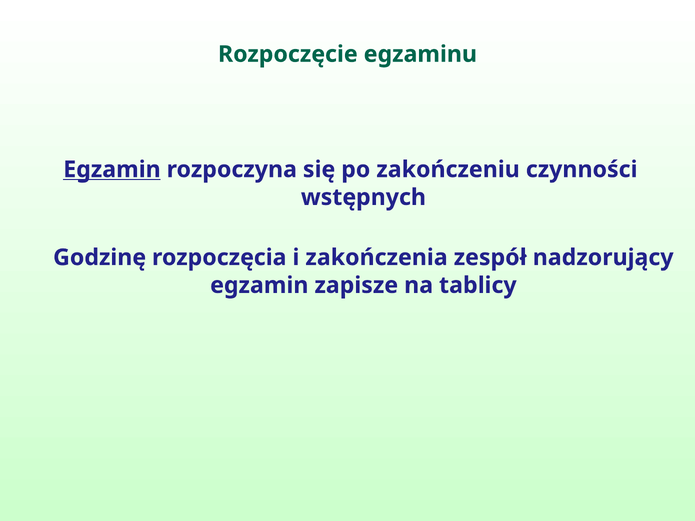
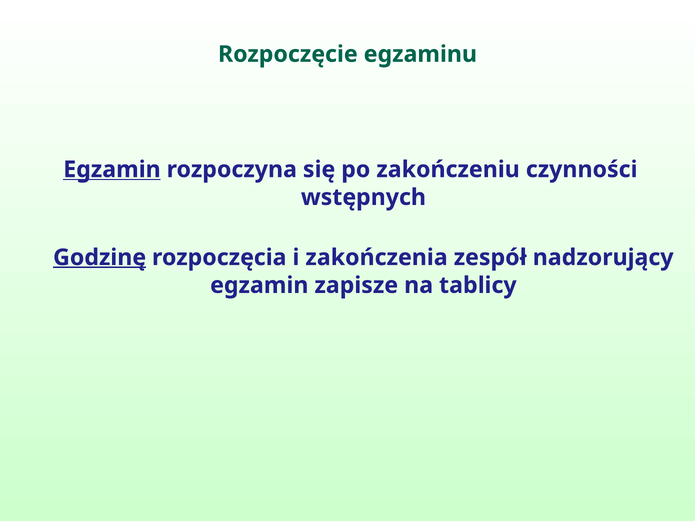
Godzinę underline: none -> present (100, 258)
